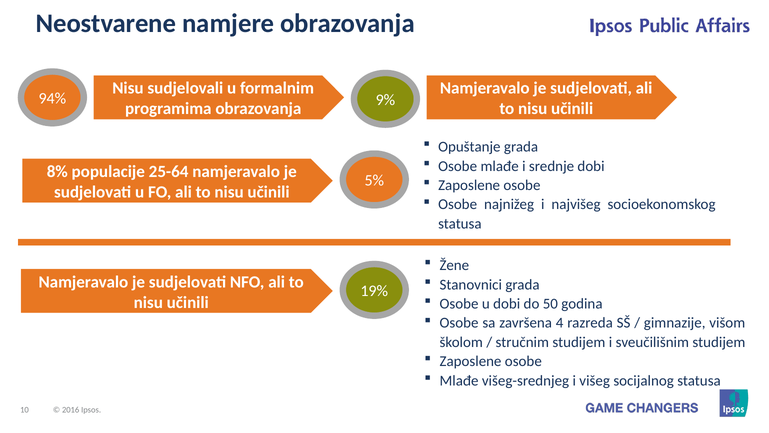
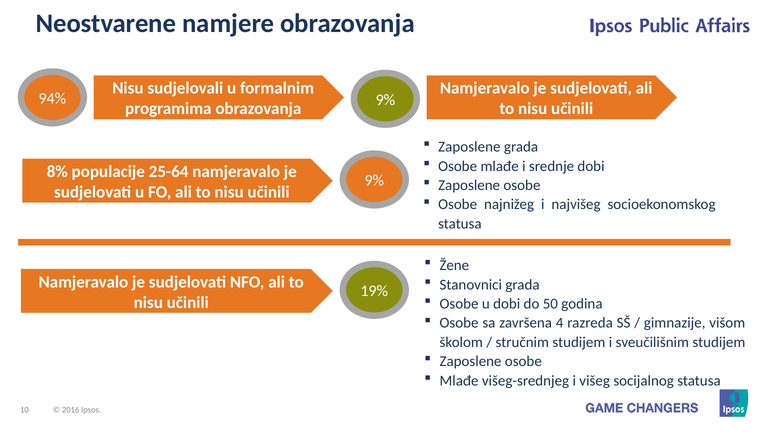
Opuštanje: Opuštanje -> Zaposlene (469, 147)
5%: 5% -> 9% (374, 180)
